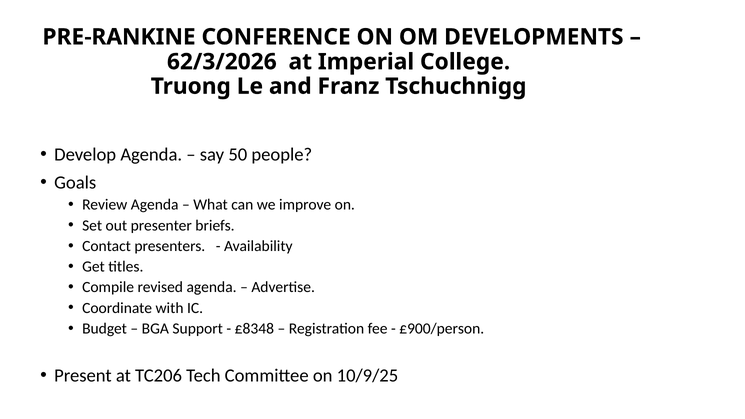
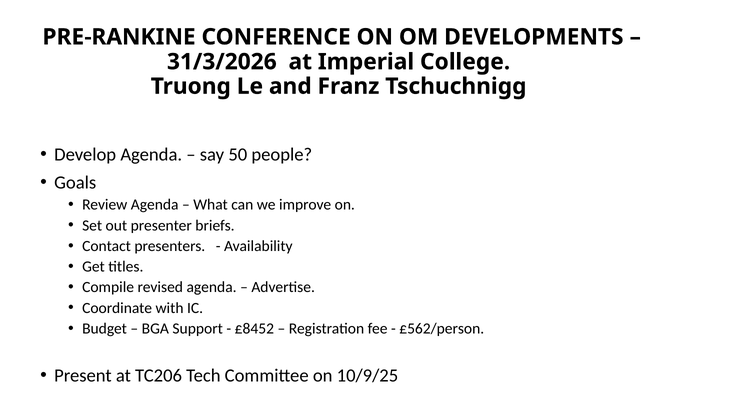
62/3/2026: 62/3/2026 -> 31/3/2026 (222, 62)
£8348: £8348 -> £8452 (254, 329)
£900/person: £900/person -> £562/person (442, 329)
